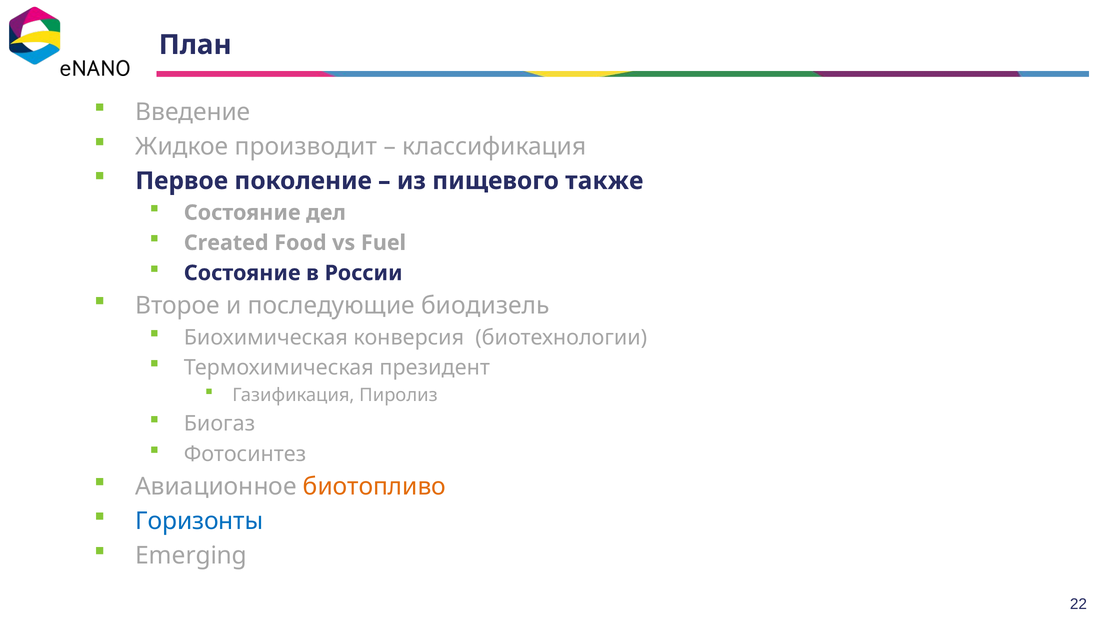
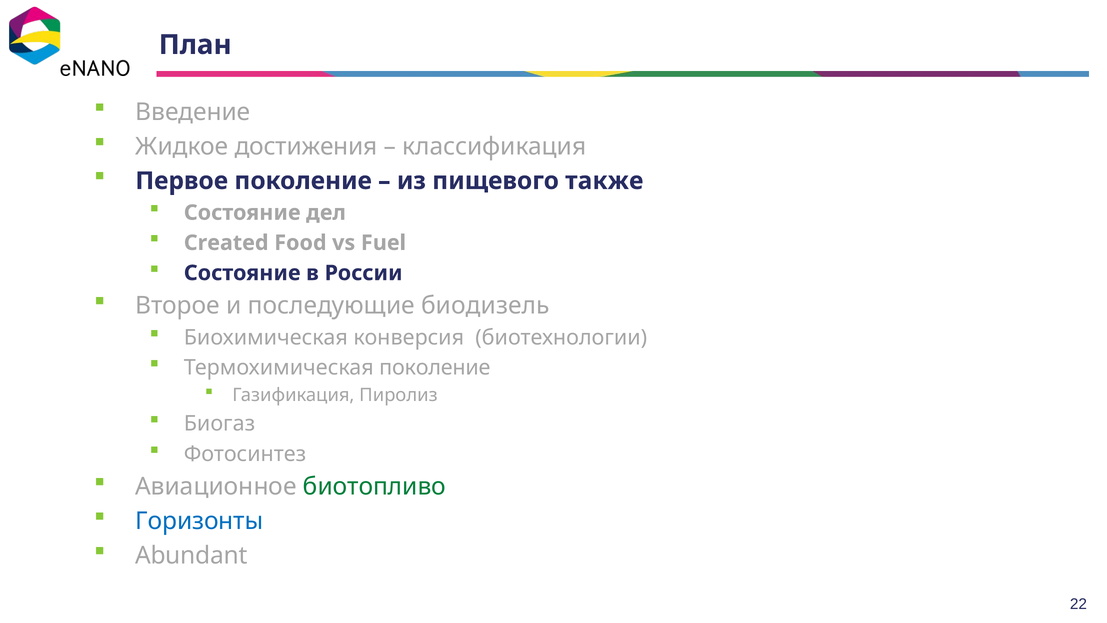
производит: производит -> достижения (306, 146)
Термохимическая президент: президент -> поколение (435, 368)
биотопливо colour: orange -> green (374, 487)
Emerging: Emerging -> Abundant (191, 555)
